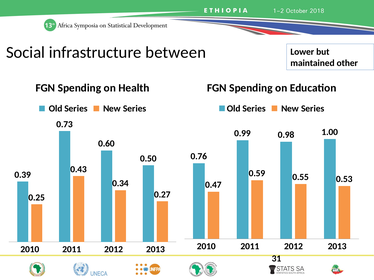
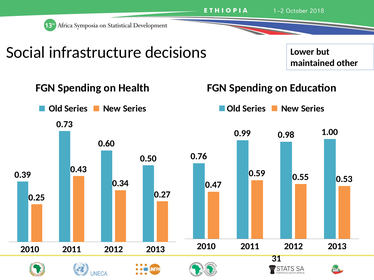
between: between -> decisions (176, 53)
